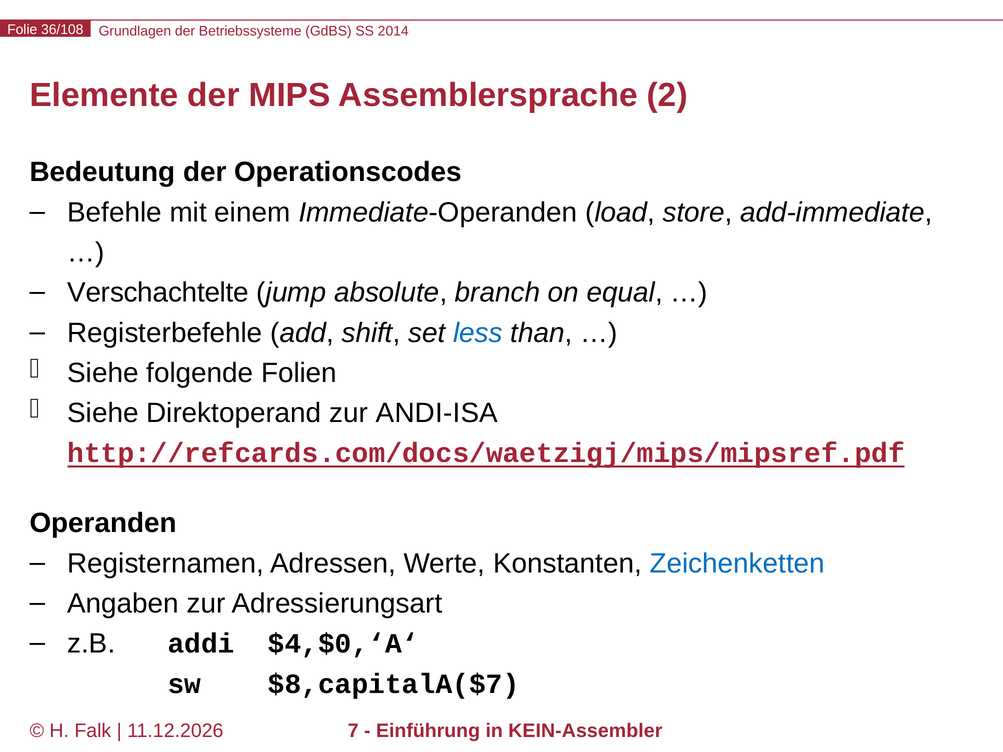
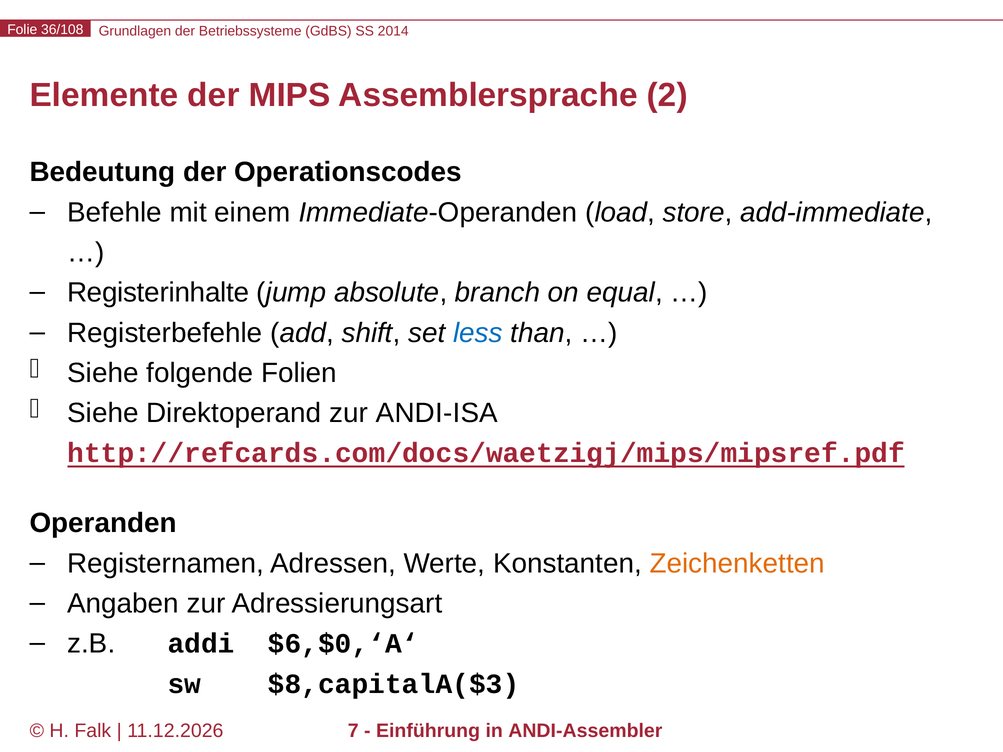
Verschachtelte: Verschachtelte -> Registerinhalte (158, 293)
Zeichenketten colour: blue -> orange (737, 564)
$4,$0,‘A‘: $4,$0,‘A‘ -> $6,$0,‘A‘ (343, 644)
$8,capitalA($7: $8,capitalA($7 -> $8,capitalA($3 (394, 684)
KEIN-Assembler: KEIN-Assembler -> ANDI-Assembler (585, 731)
